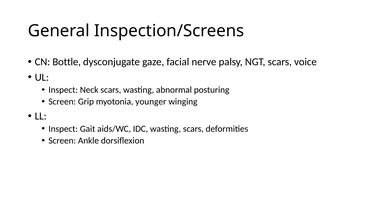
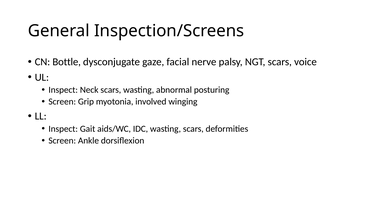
younger: younger -> involved (151, 102)
